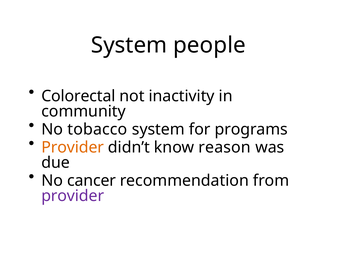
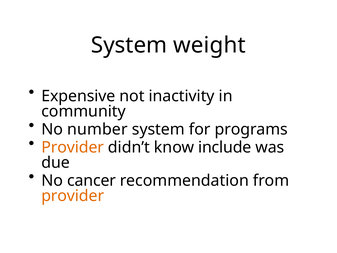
people: people -> weight (209, 45)
Colorectal: Colorectal -> Expensive (78, 96)
tobacco: tobacco -> number (97, 129)
reason: reason -> include (225, 147)
provider colour: purple -> orange (73, 196)
